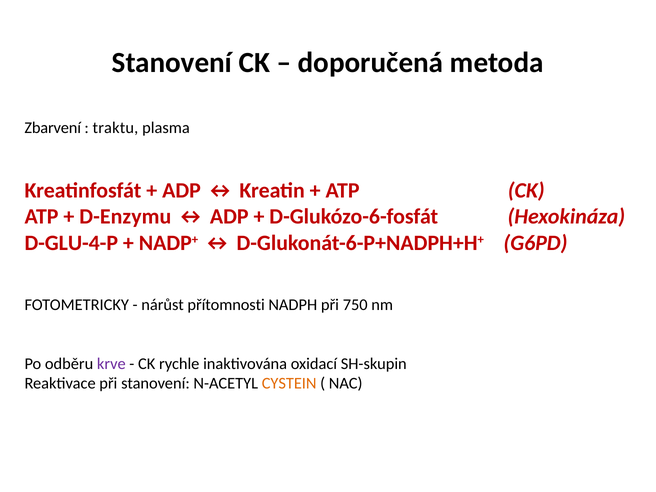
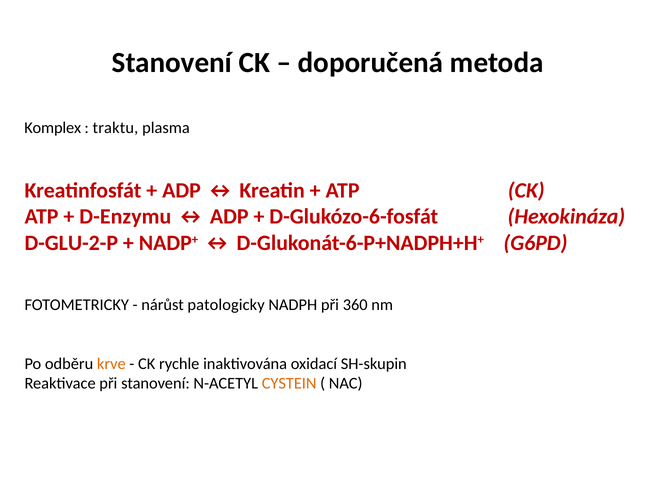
Zbarvení: Zbarvení -> Komplex (53, 128)
D-GLU-4-P: D-GLU-4-P -> D-GLU-2-P (71, 243)
přítomnosti: přítomnosti -> patologicky (226, 305)
750: 750 -> 360 (355, 305)
krve colour: purple -> orange (111, 364)
